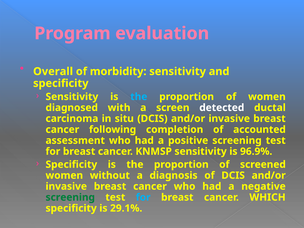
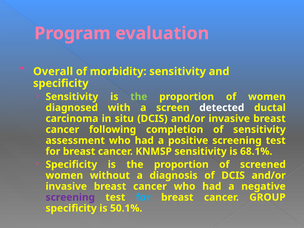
the colour: light blue -> light green (139, 97)
of accounted: accounted -> sensitivity (259, 130)
96.9%: 96.9% -> 68.1% (256, 151)
screening colour: green -> purple (70, 197)
WHICH: WHICH -> GROUP (267, 197)
29.1%: 29.1% -> 50.1% (126, 208)
